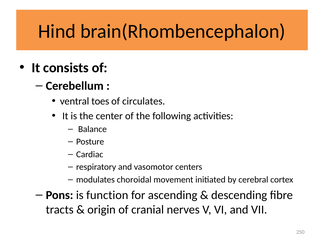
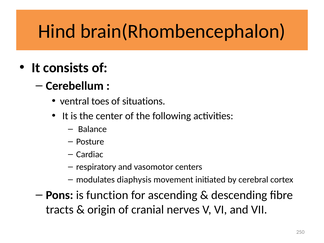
circulates: circulates -> situations (144, 101)
choroidal: choroidal -> diaphysis (134, 180)
